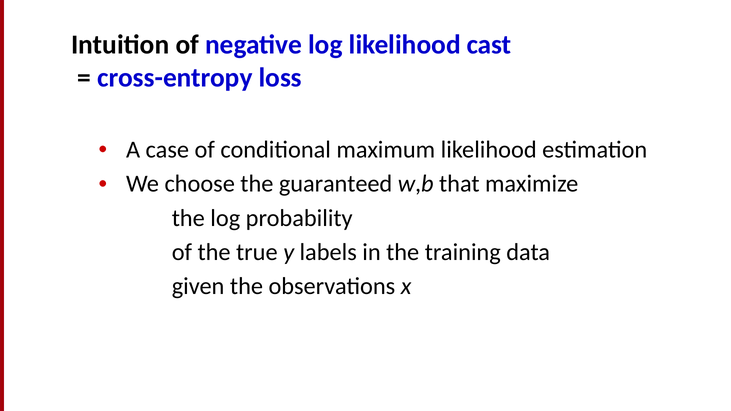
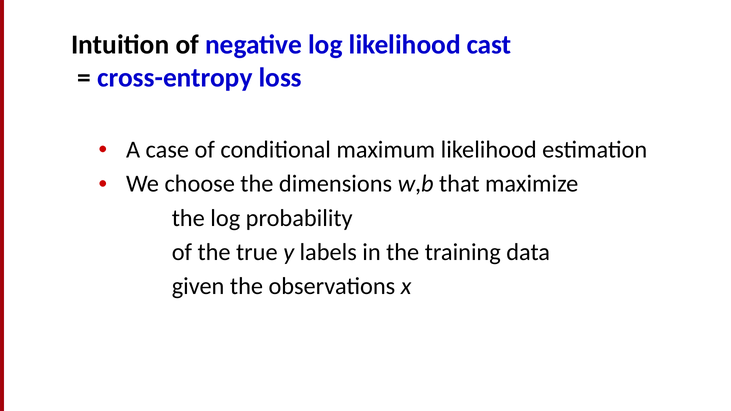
guaranteed: guaranteed -> dimensions (336, 184)
